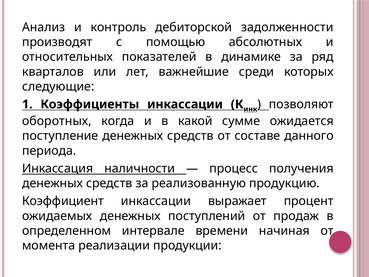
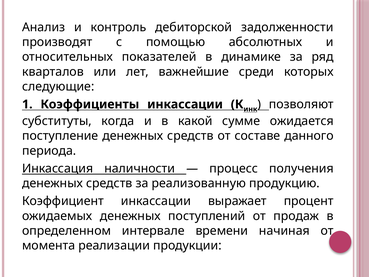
оборотных: оборотных -> субституты (57, 121)
